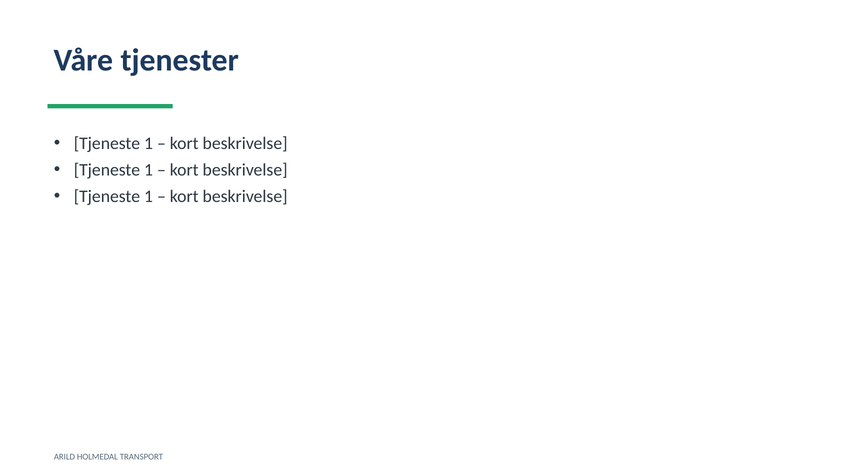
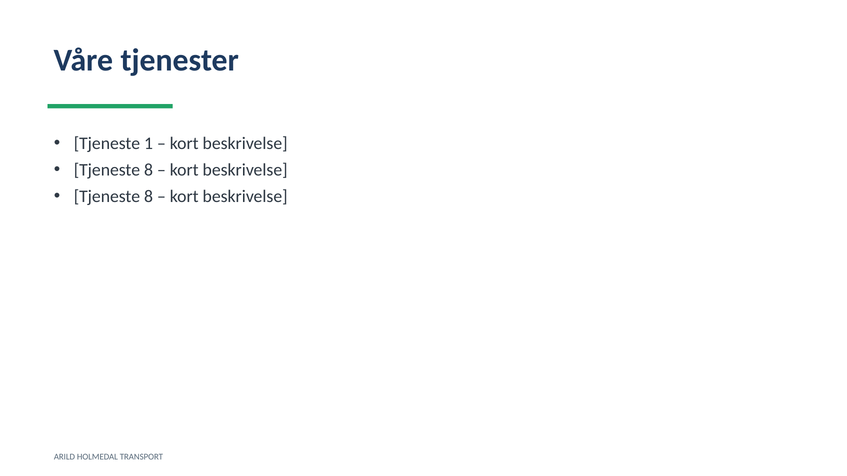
1: 1 -> 8 (148, 170)
1: 1 -> 8 (148, 196)
